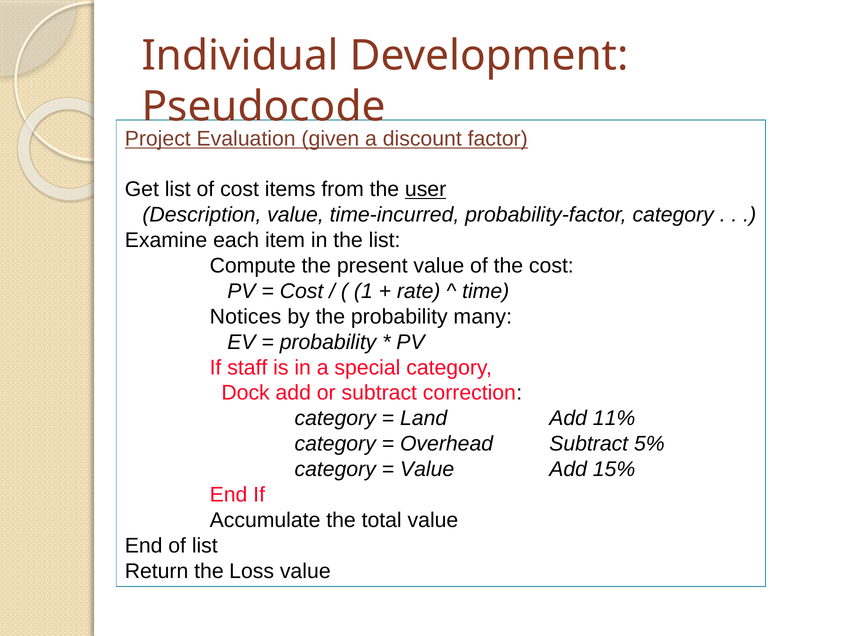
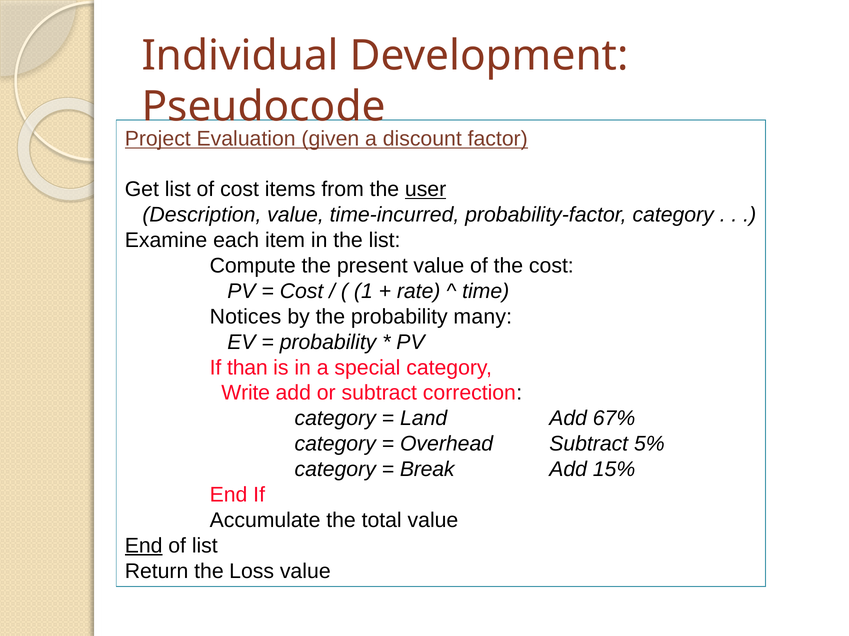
staff: staff -> than (247, 368)
Dock: Dock -> Write (246, 393)
11%: 11% -> 67% (614, 419)
Value: Value -> Break (427, 470)
End underline: none -> present (144, 546)
